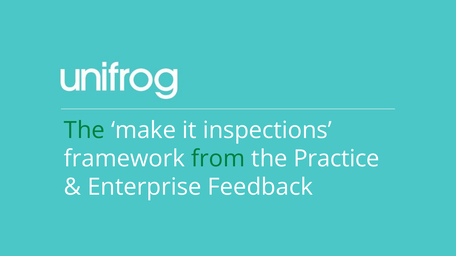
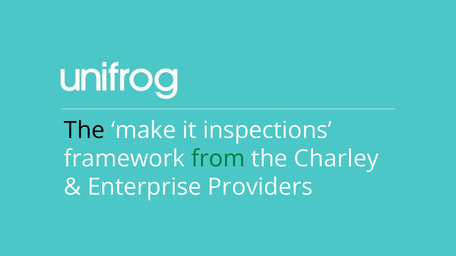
The colour: green -> black (84, 131)
Practice: Practice -> Charley (336, 159)
Feedback: Feedback -> Providers (260, 188)
